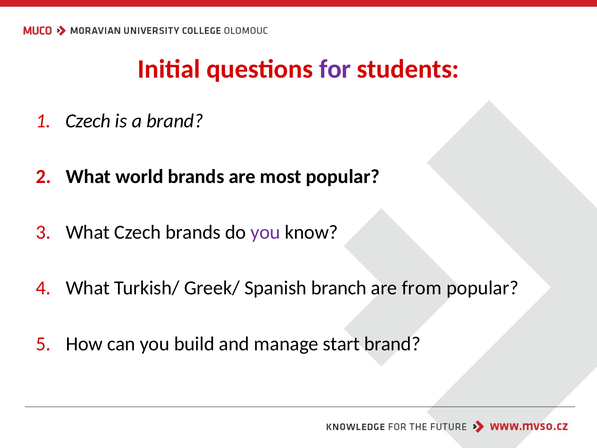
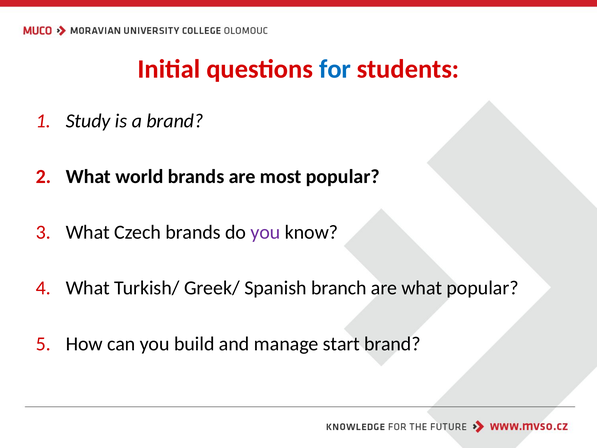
for colour: purple -> blue (335, 69)
Czech: Czech -> Study (88, 121)
are from: from -> what (422, 288)
